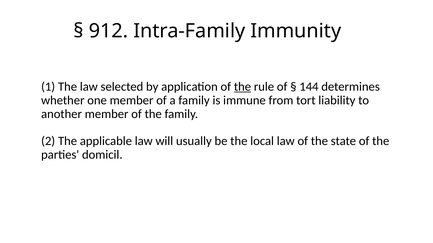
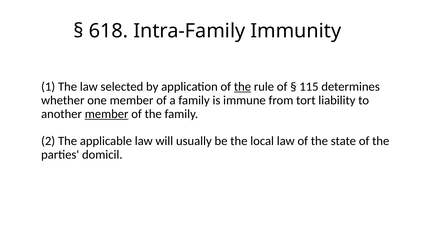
912: 912 -> 618 (109, 31)
144: 144 -> 115 (309, 87)
member underline: none -> present (107, 114)
